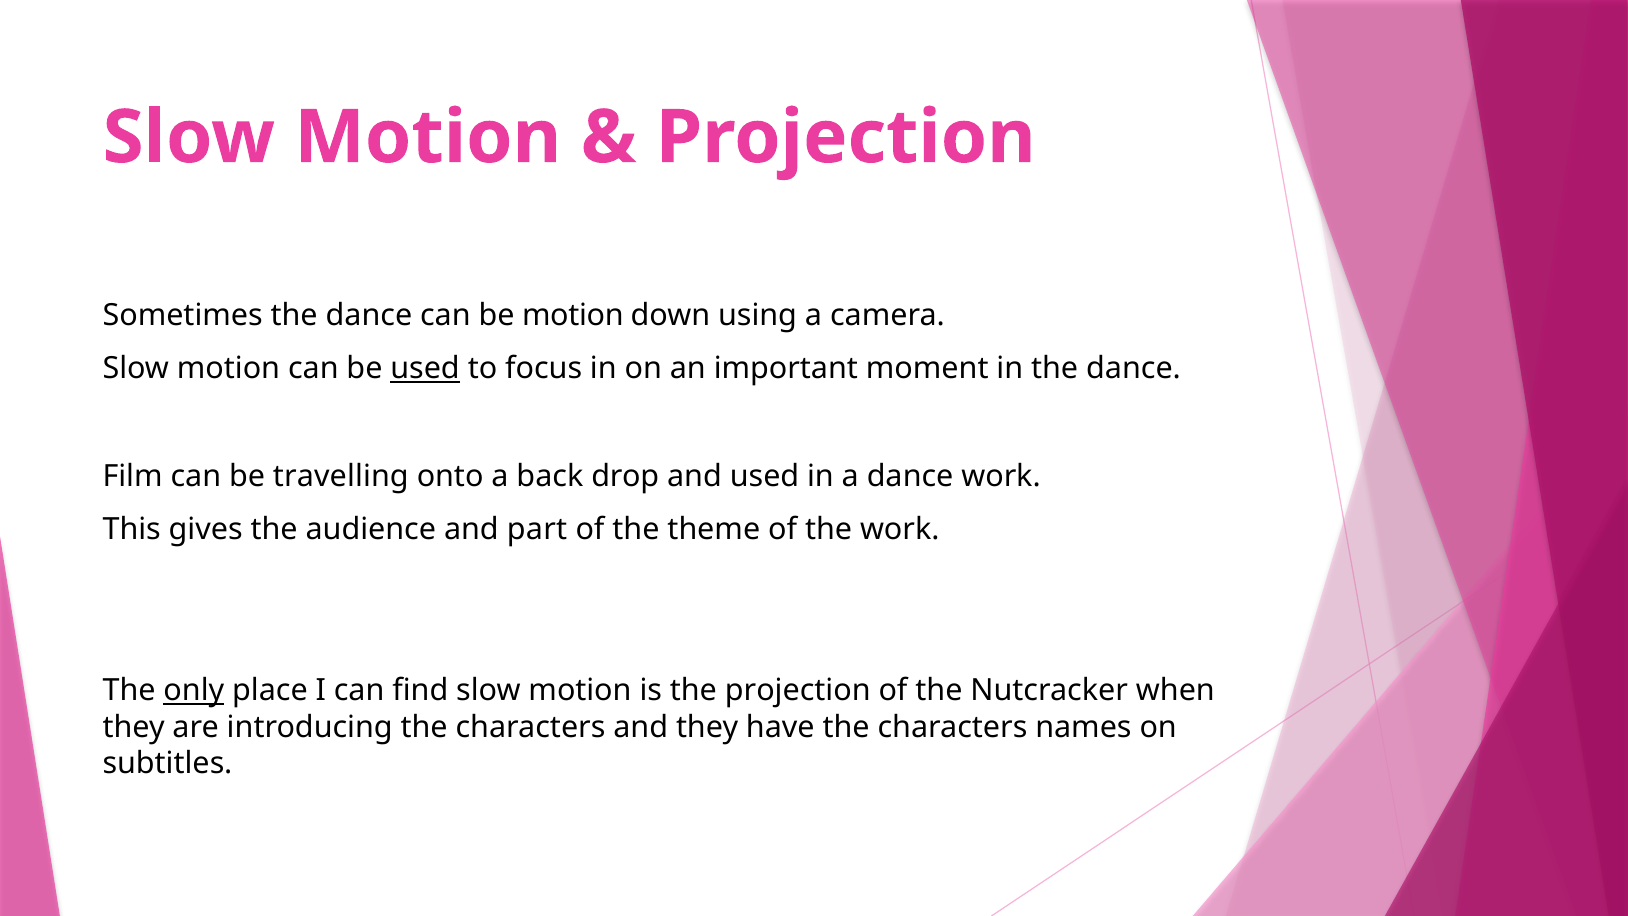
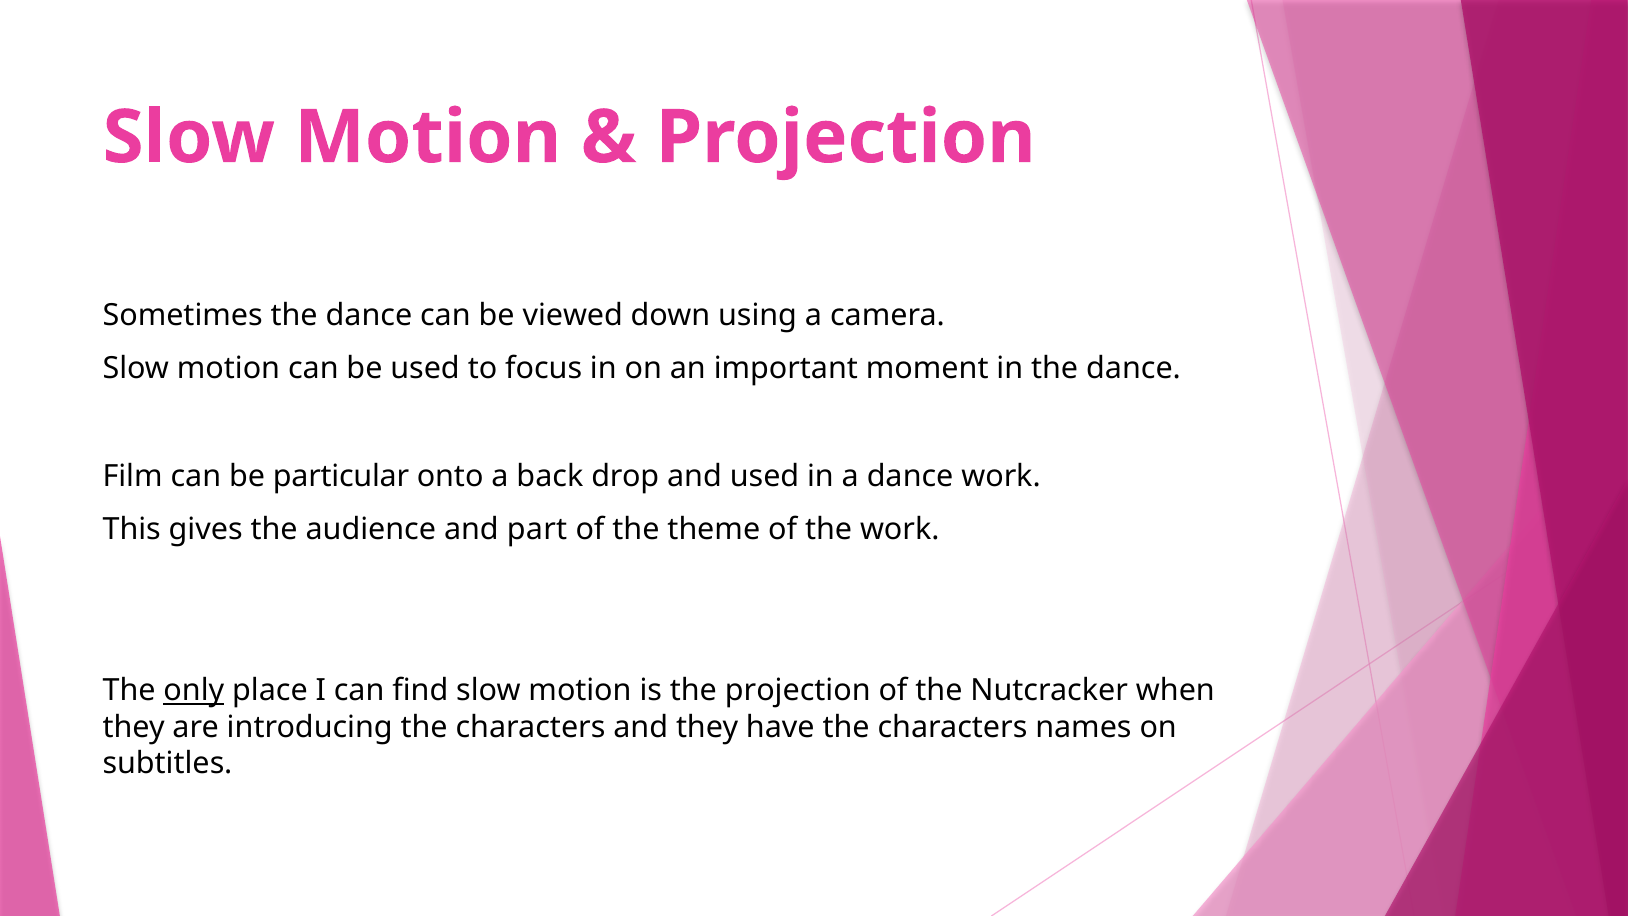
be motion: motion -> viewed (573, 315)
used underline: present -> none (425, 369)
travelling: travelling -> particular (341, 476)
